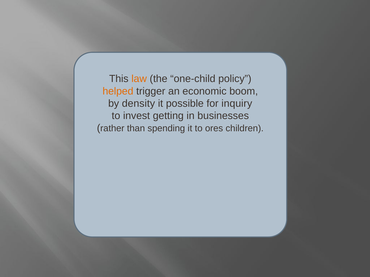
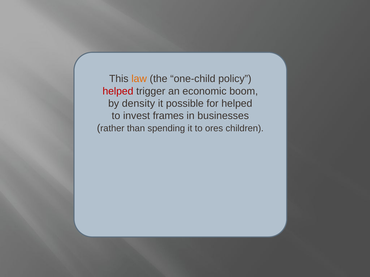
helped colour: orange -> red (118, 91)
for inquiry: inquiry -> helped (237, 104)
getting: getting -> frames (168, 116)
